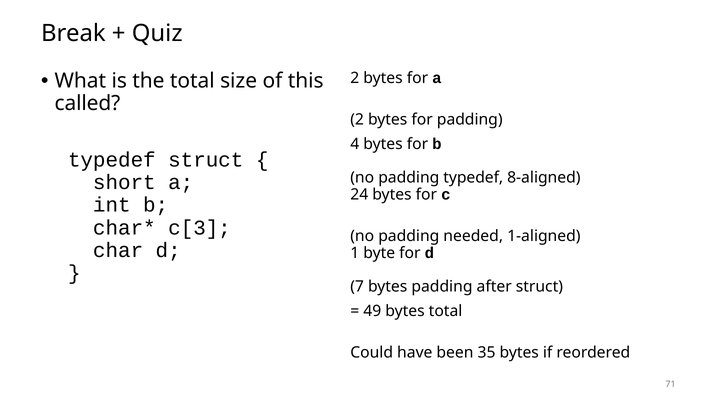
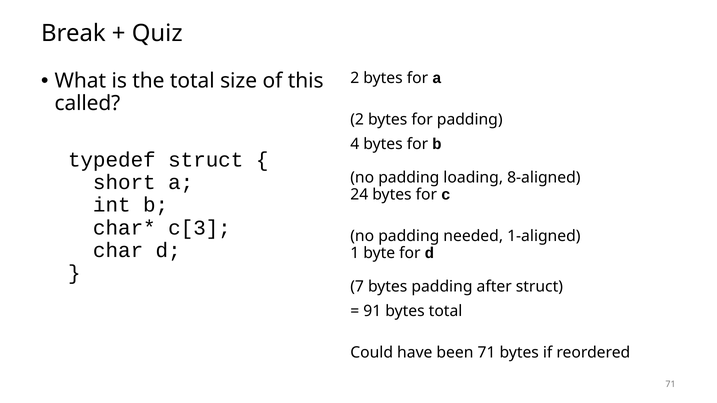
padding typedef: typedef -> loading (473, 178)
49: 49 -> 91 (372, 311)
been 35: 35 -> 71 (487, 353)
